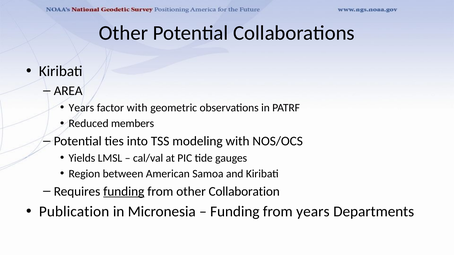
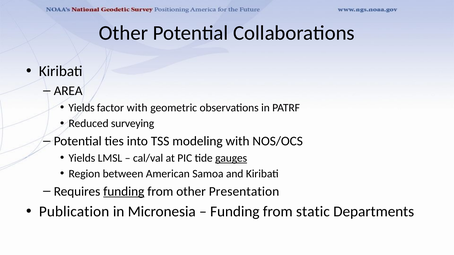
Years: Years -> Yields (82, 108)
members: members -> surveying (133, 124)
gauges underline: none -> present (231, 158)
Collaboration: Collaboration -> Presentation (244, 192)
from years: years -> static (313, 212)
